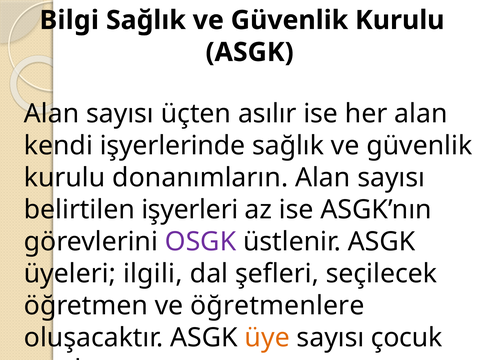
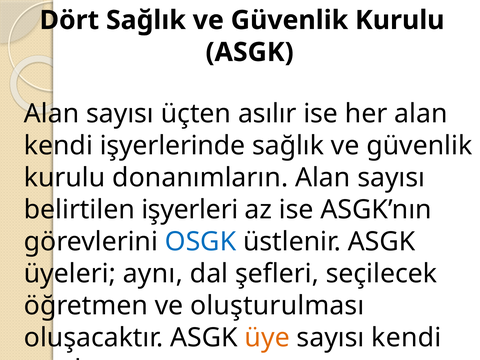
Bilgi: Bilgi -> Dört (69, 20)
OSGK colour: purple -> blue (201, 242)
ilgili: ilgili -> aynı (153, 274)
öğretmenlere: öğretmenlere -> oluşturulması (277, 306)
sayısı çocuk: çocuk -> kendi (406, 338)
